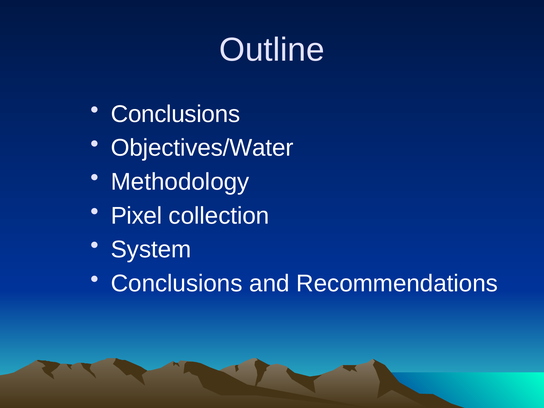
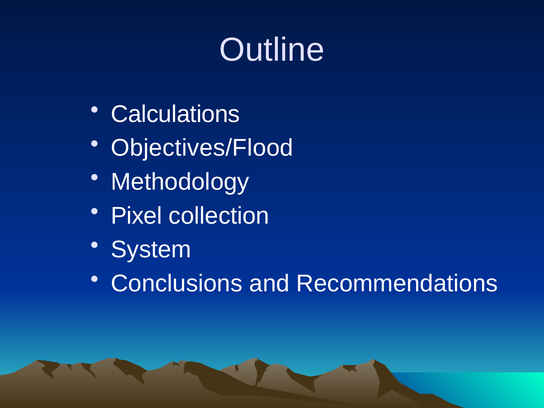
Conclusions: Conclusions -> Calculations (175, 114)
Objectives/Water: Objectives/Water -> Objectives/Flood (202, 148)
